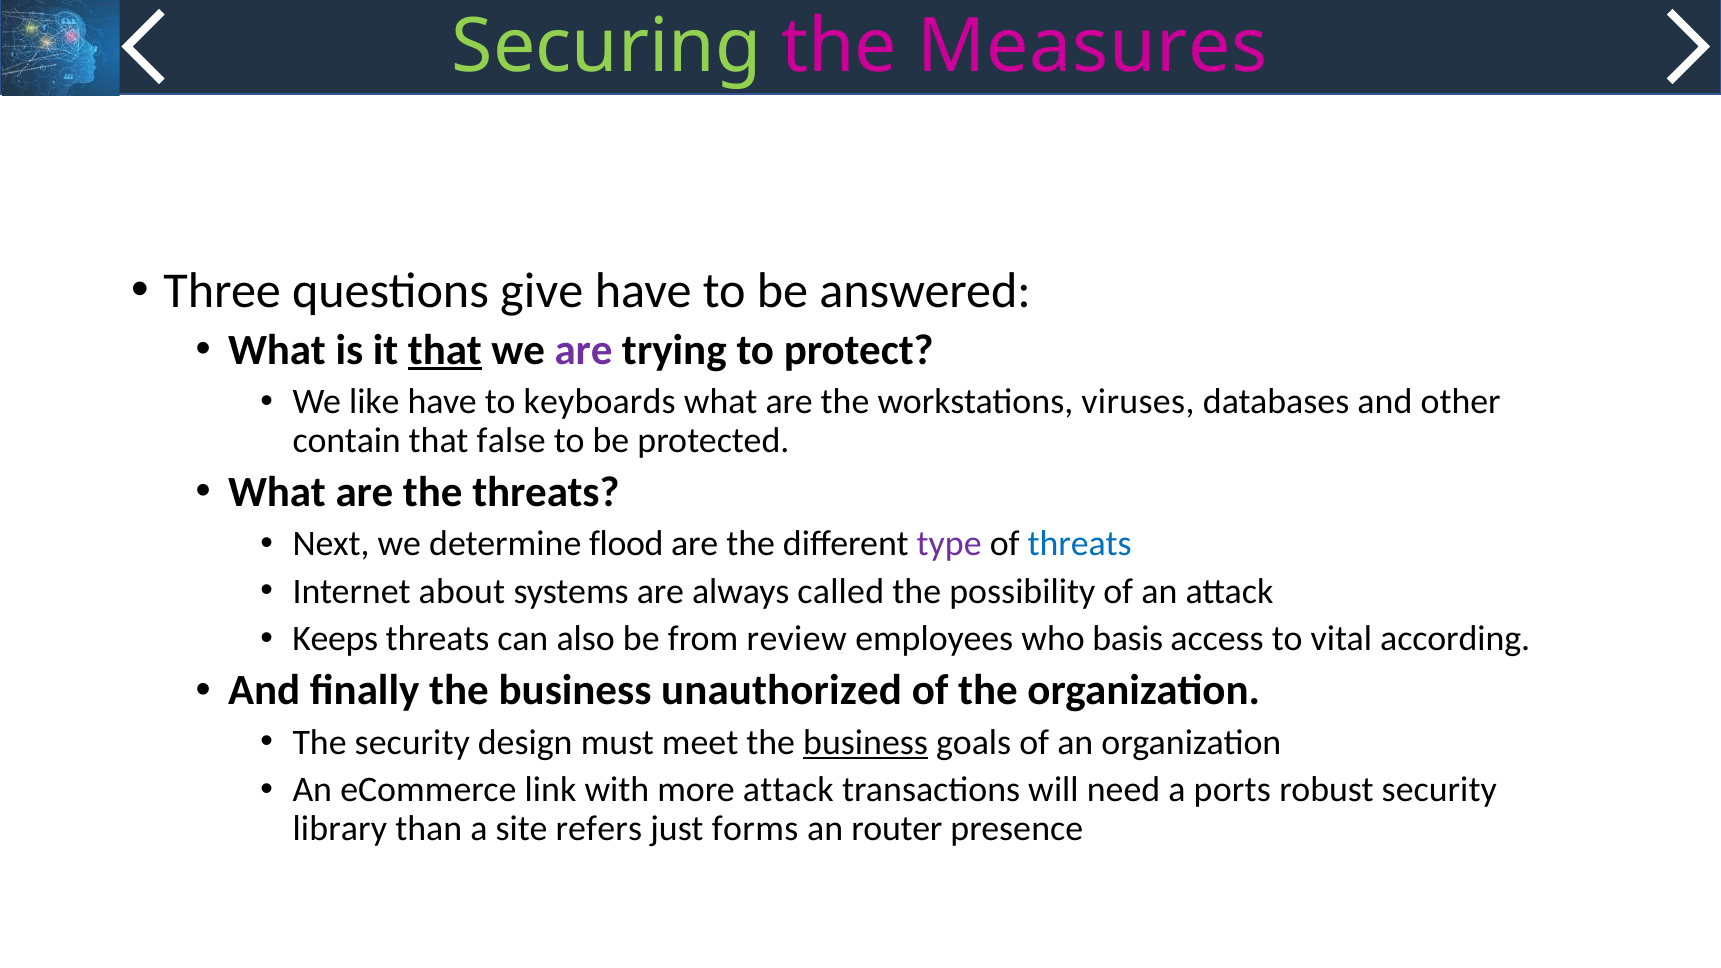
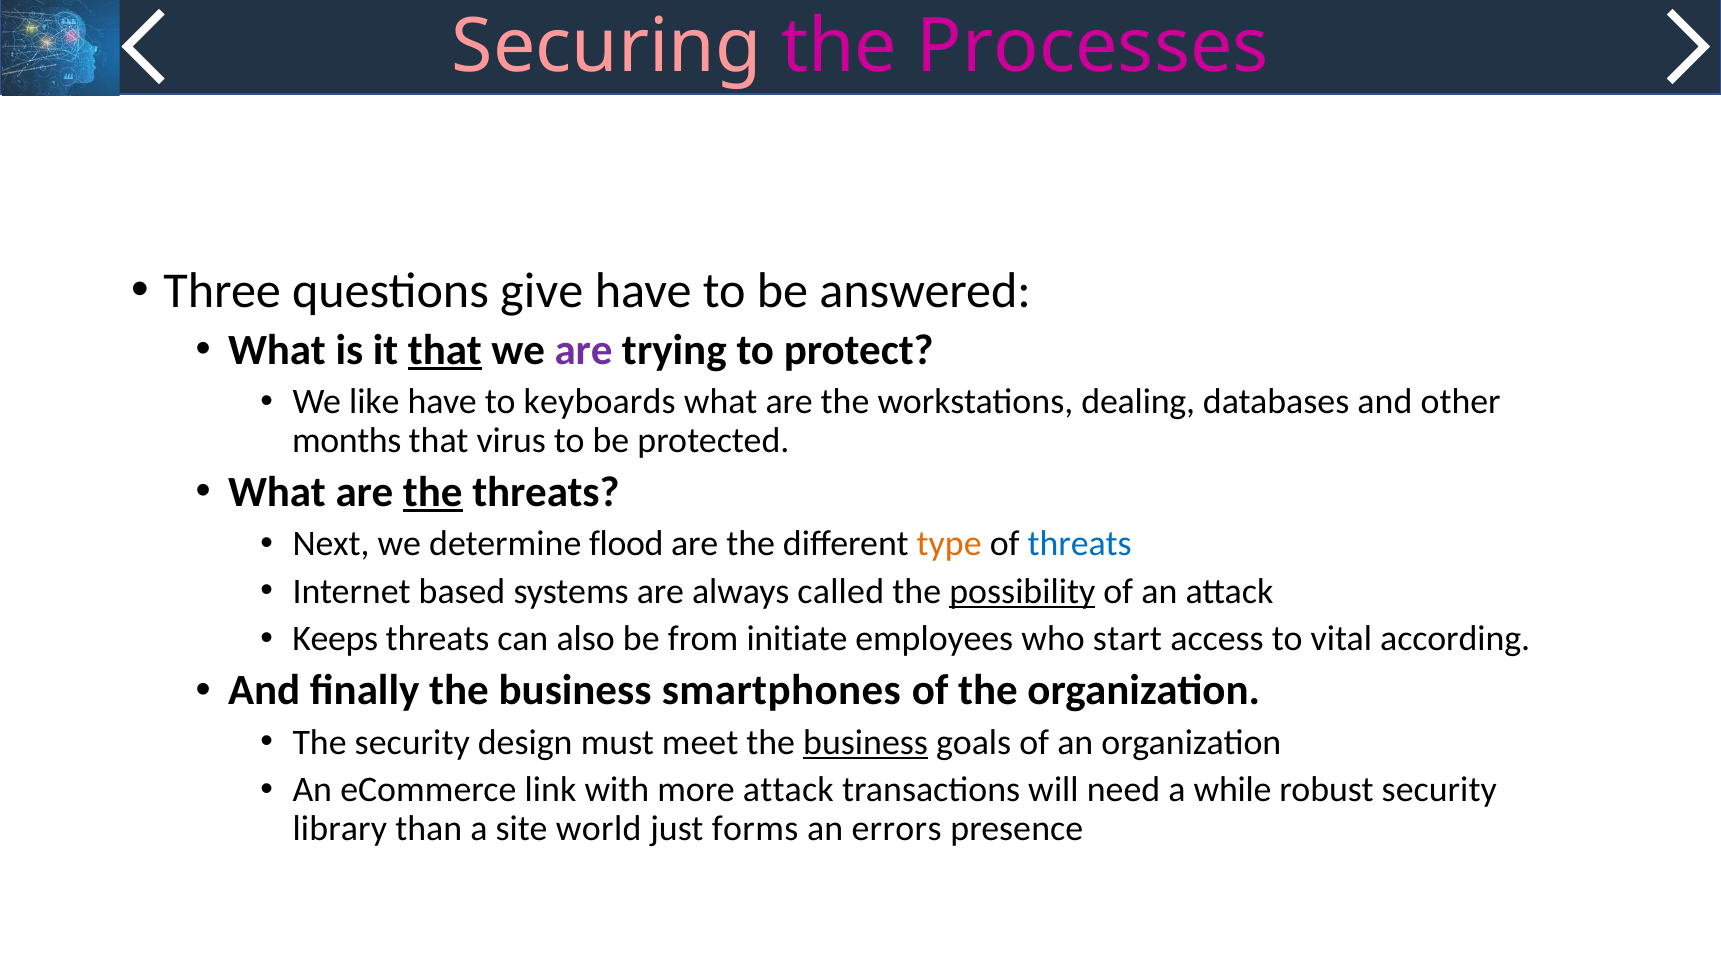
Securing colour: light green -> pink (607, 47)
Measures: Measures -> Processes (1093, 47)
viruses: viruses -> dealing (1138, 402)
contain: contain -> months (347, 441)
false: false -> virus (511, 441)
the underline: none -> present (433, 492)
type colour: purple -> orange (949, 544)
about: about -> based (462, 591)
possibility underline: none -> present (1022, 591)
review: review -> initiate (797, 639)
basis: basis -> start (1127, 639)
unauthorized: unauthorized -> smartphones (781, 691)
ports: ports -> while (1233, 790)
refers: refers -> world (599, 829)
router: router -> errors (897, 829)
